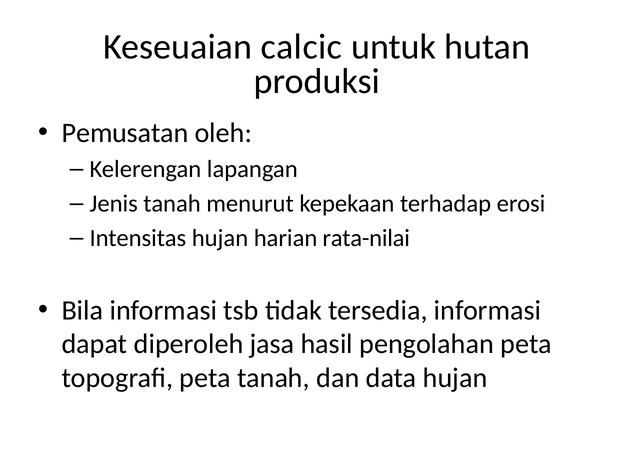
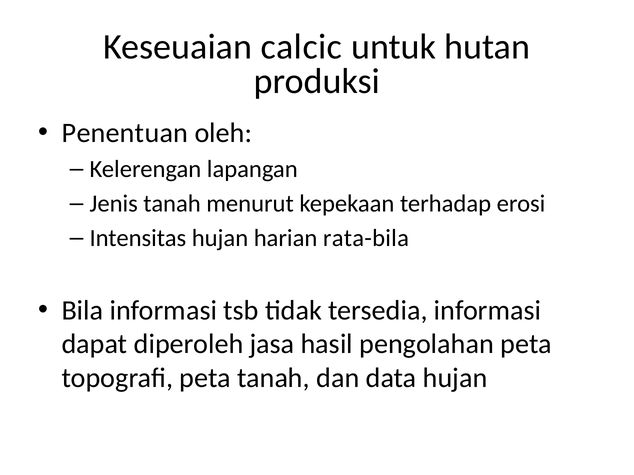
Pemusatan: Pemusatan -> Penentuan (125, 133)
rata-nilai: rata-nilai -> rata-bila (366, 238)
